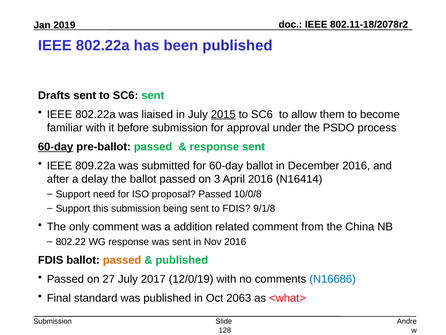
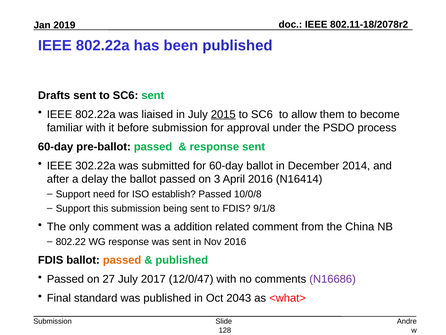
60-day underline: present -> none (56, 147)
809.22a: 809.22a -> 302.22a (95, 165)
December 2016: 2016 -> 2014 (356, 165)
proposal: proposal -> establish (174, 194)
12/0/19: 12/0/19 -> 12/0/47 (191, 279)
N16686 colour: blue -> purple (333, 279)
2063: 2063 -> 2043 (239, 298)
